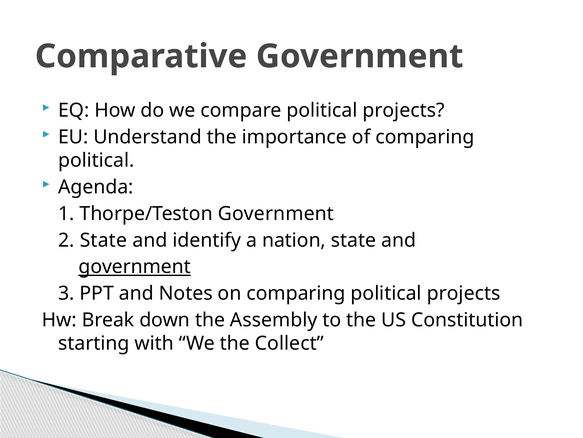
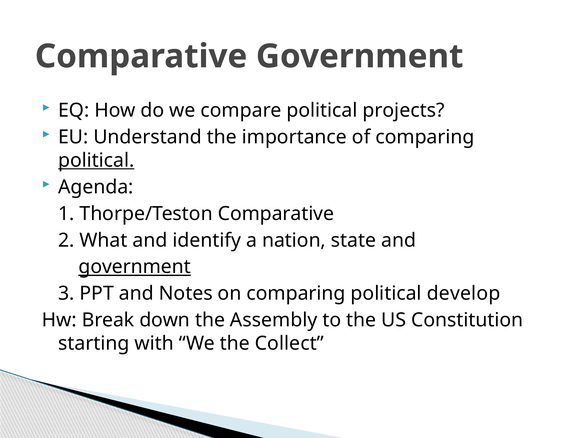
political underline: none -> present (96, 160)
Thorpe/Teston Government: Government -> Comparative (276, 213)
2 State: State -> What (104, 240)
comparing political projects: projects -> develop (464, 293)
